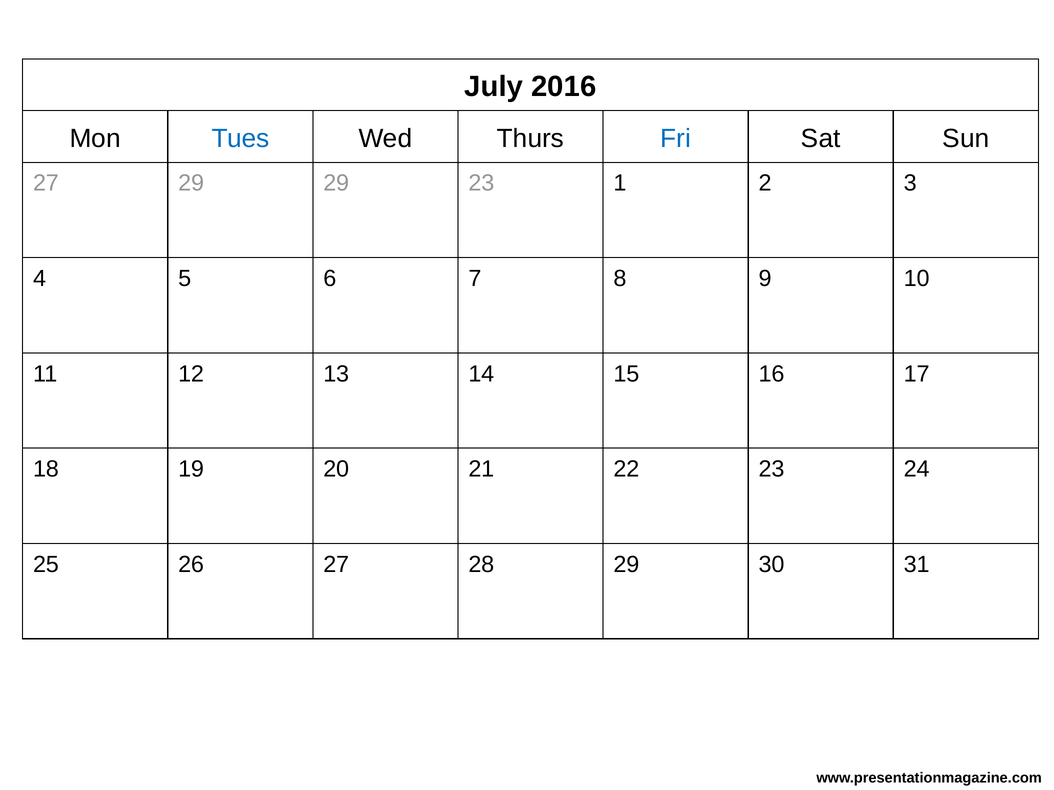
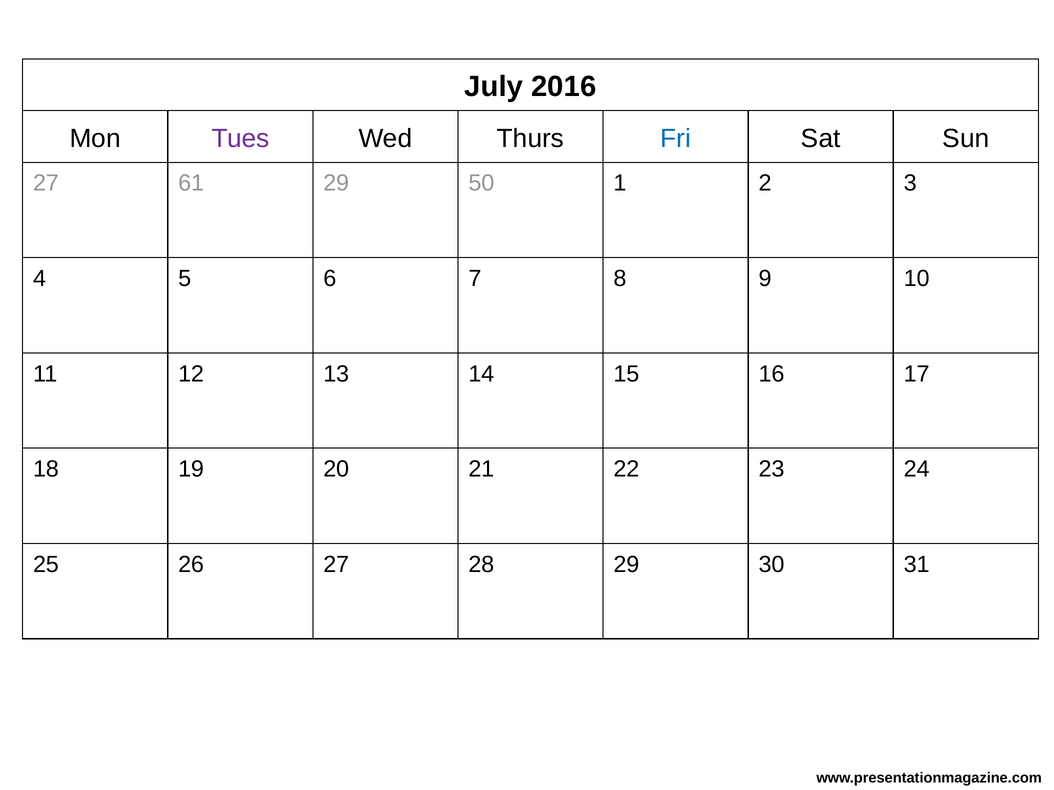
Tues colour: blue -> purple (240, 138)
27 29: 29 -> 61 (191, 183)
29 23: 23 -> 50 (481, 183)
